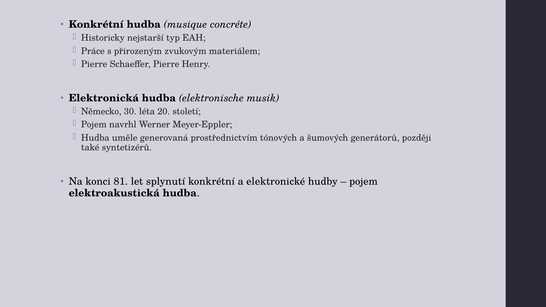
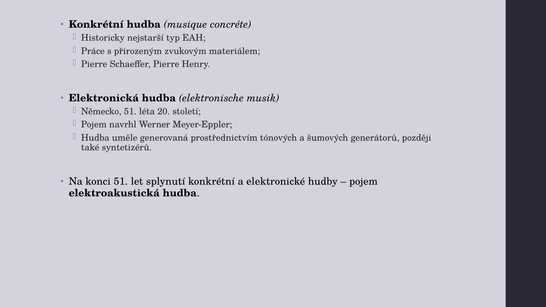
Německo 30: 30 -> 51 (130, 111)
konci 81: 81 -> 51 (121, 182)
